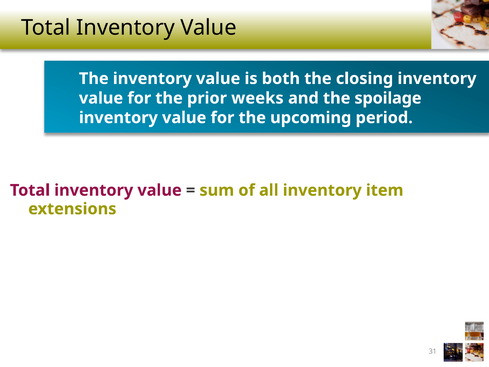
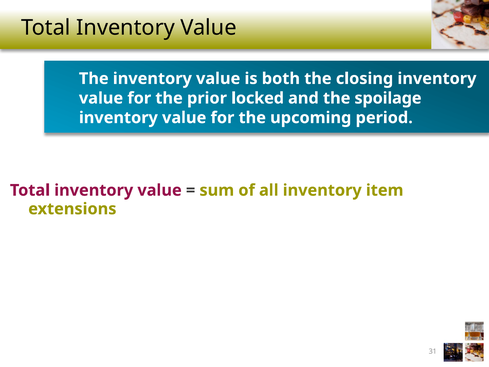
weeks: weeks -> locked (258, 98)
